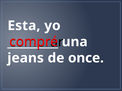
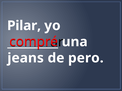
Esta: Esta -> Pilar (24, 26)
once: once -> pero (86, 58)
